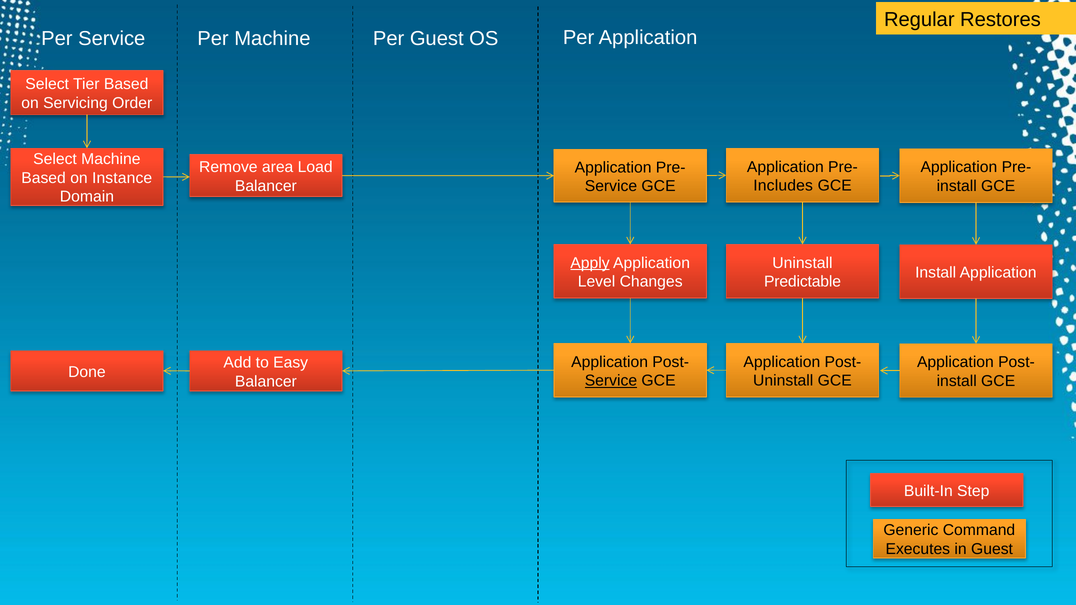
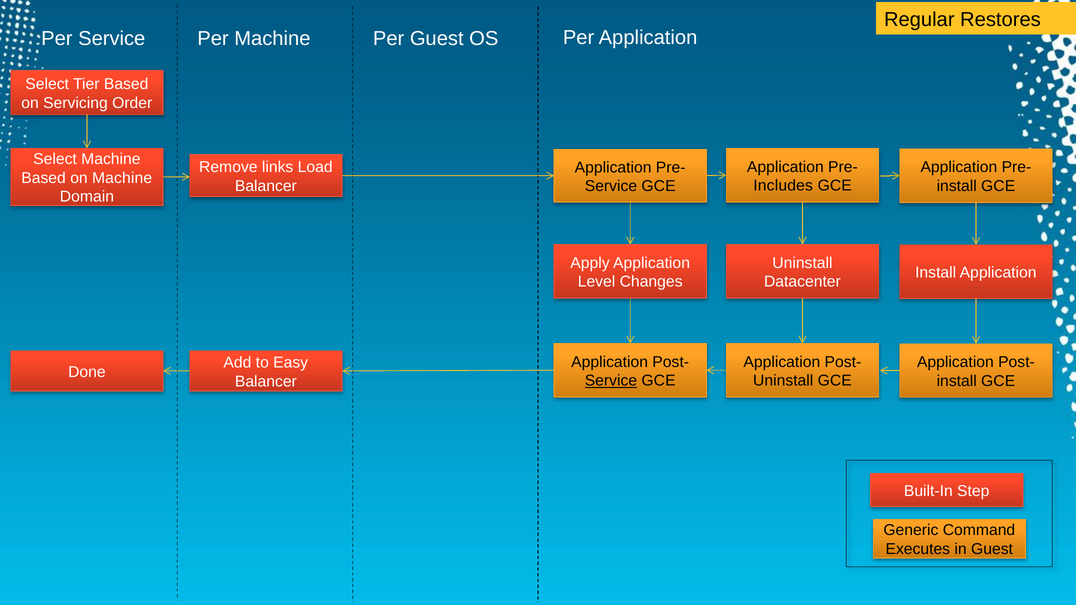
area: area -> links (278, 167)
on Instance: Instance -> Machine (122, 178)
Apply underline: present -> none (590, 263)
Predictable: Predictable -> Datacenter (802, 282)
